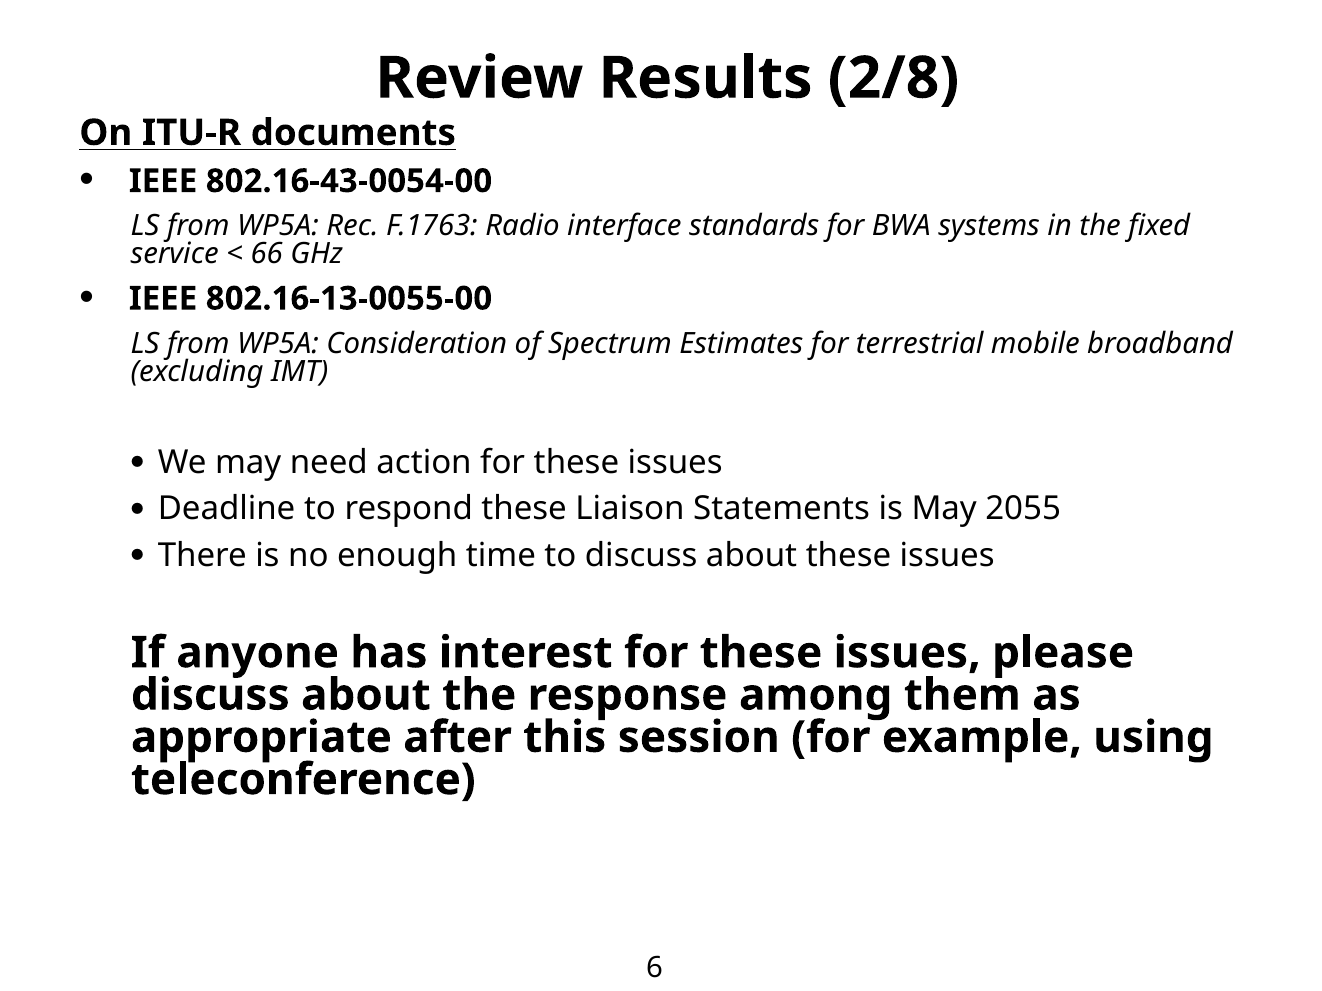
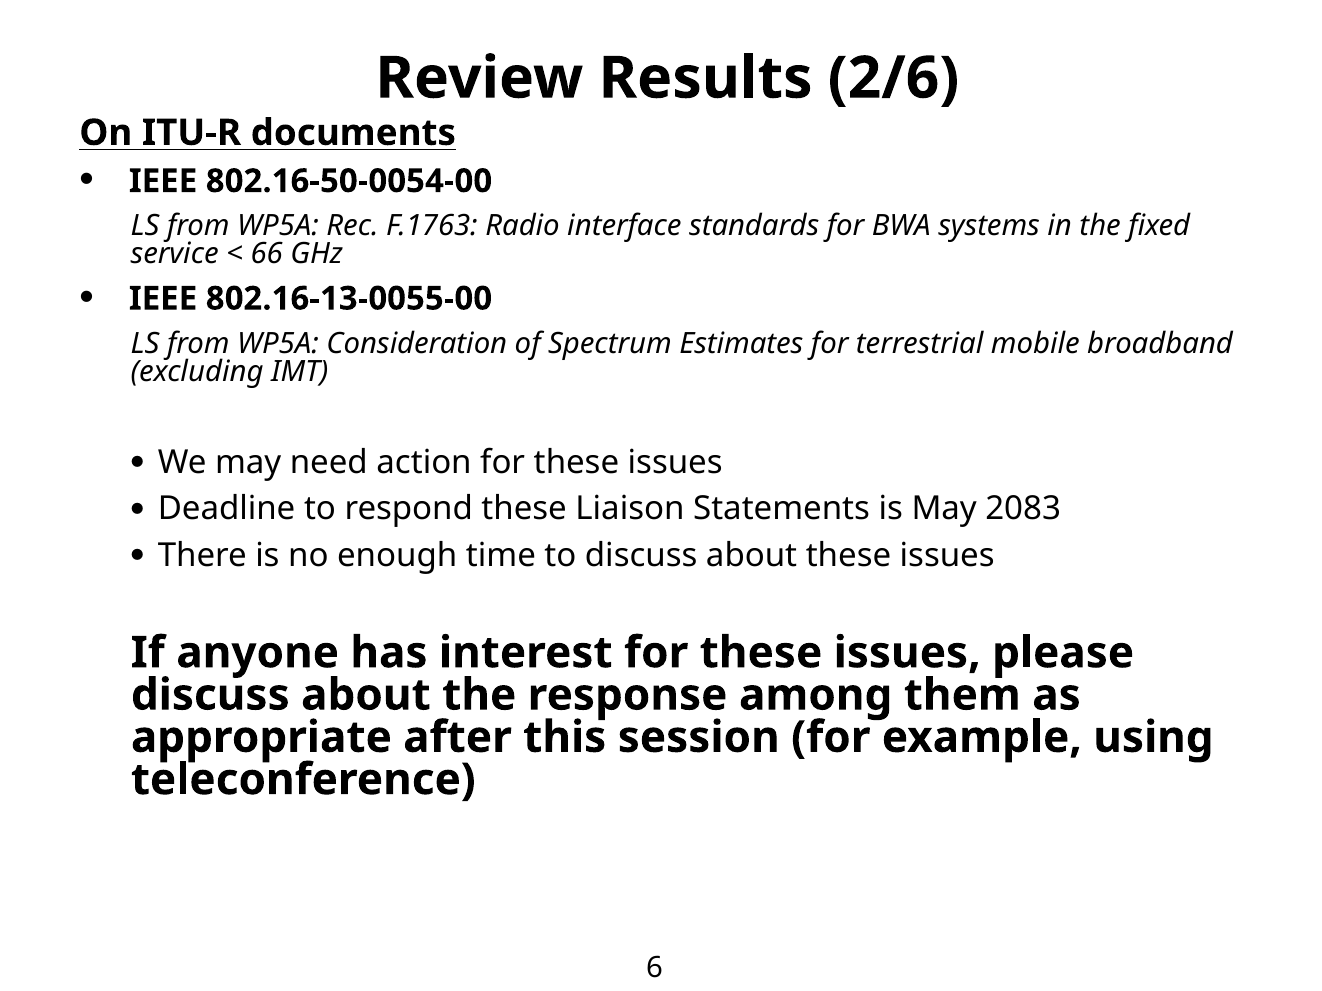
2/8: 2/8 -> 2/6 (893, 78)
802.16-43-0054-00: 802.16-43-0054-00 -> 802.16-50-0054-00 (349, 181)
2055: 2055 -> 2083 (1023, 509)
